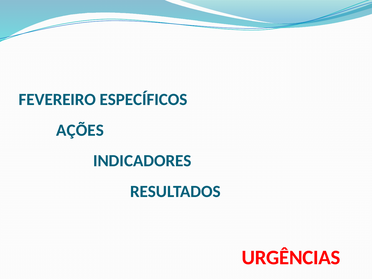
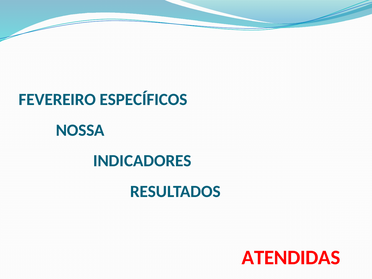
AÇÕES: AÇÕES -> NOSSA (80, 130)
URGÊNCIAS: URGÊNCIAS -> ATENDIDAS (291, 257)
